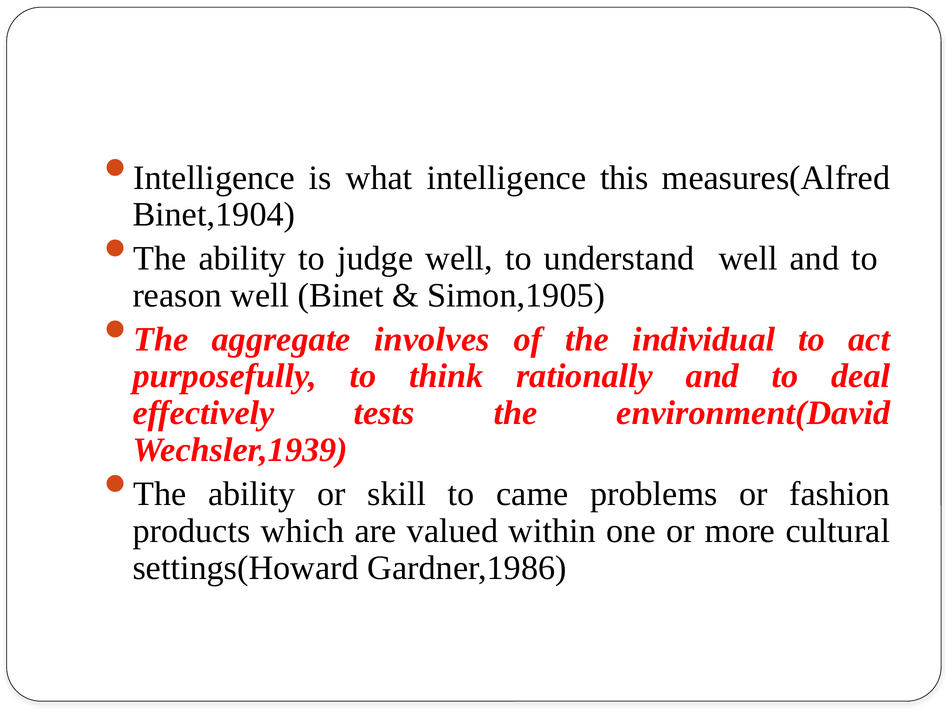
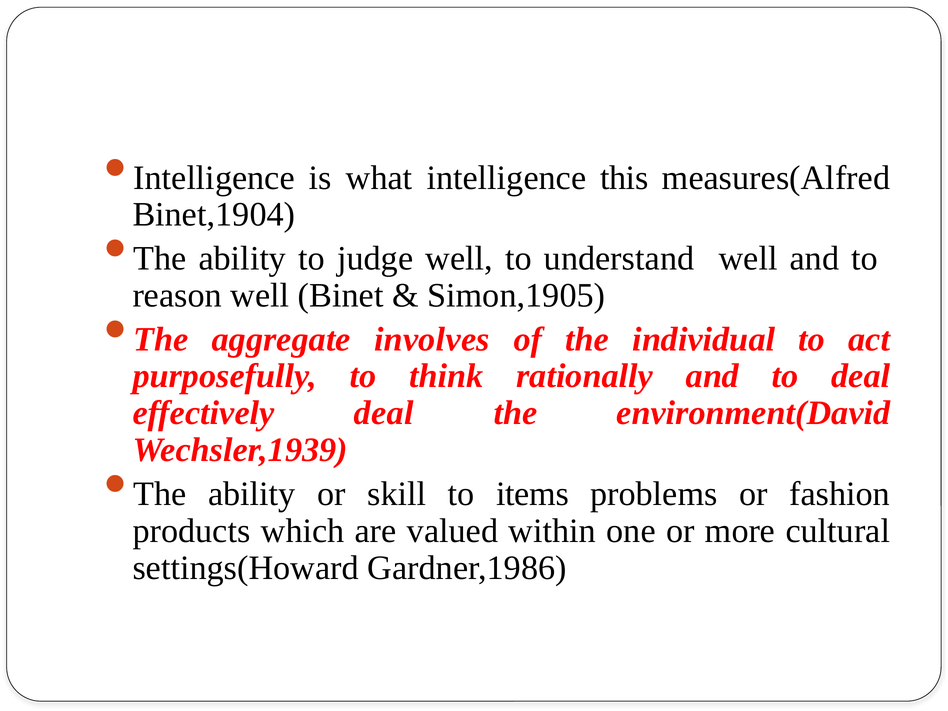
effectively tests: tests -> deal (384, 413)
came: came -> items (533, 494)
